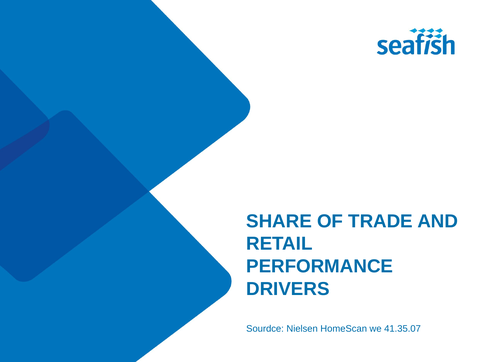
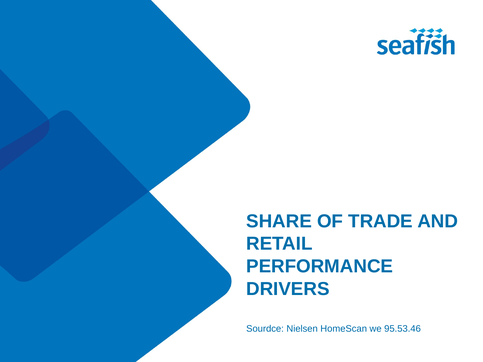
41.35.07: 41.35.07 -> 95.53.46 (403, 329)
